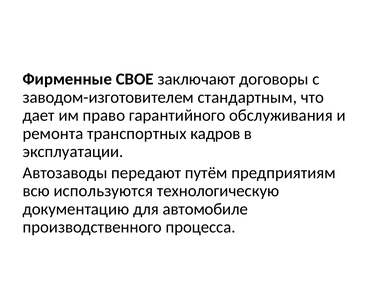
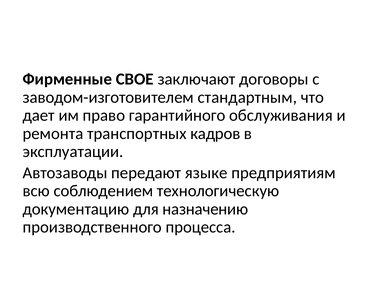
путём: путём -> языке (206, 173)
используются: используются -> соблюдением (103, 191)
автомобиле: автомобиле -> назначению (205, 209)
